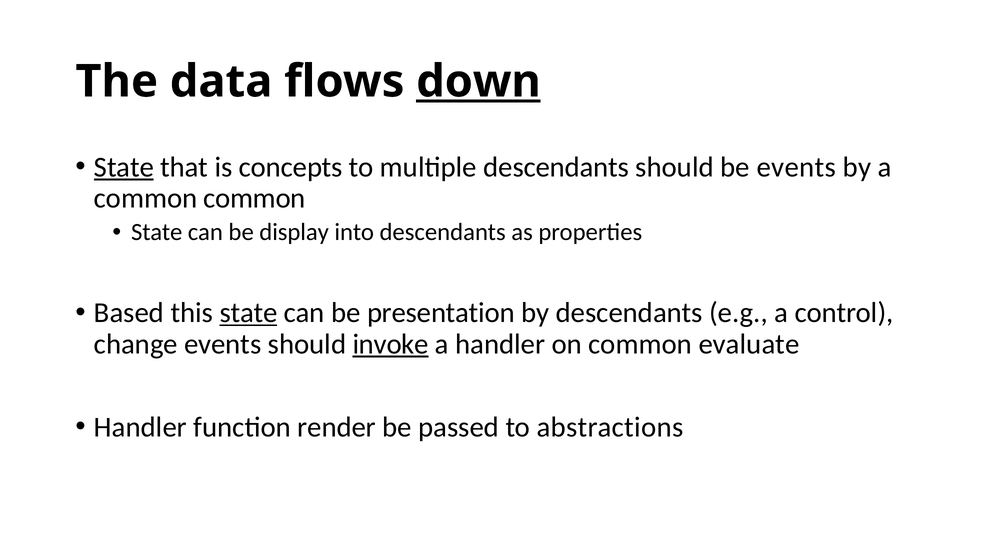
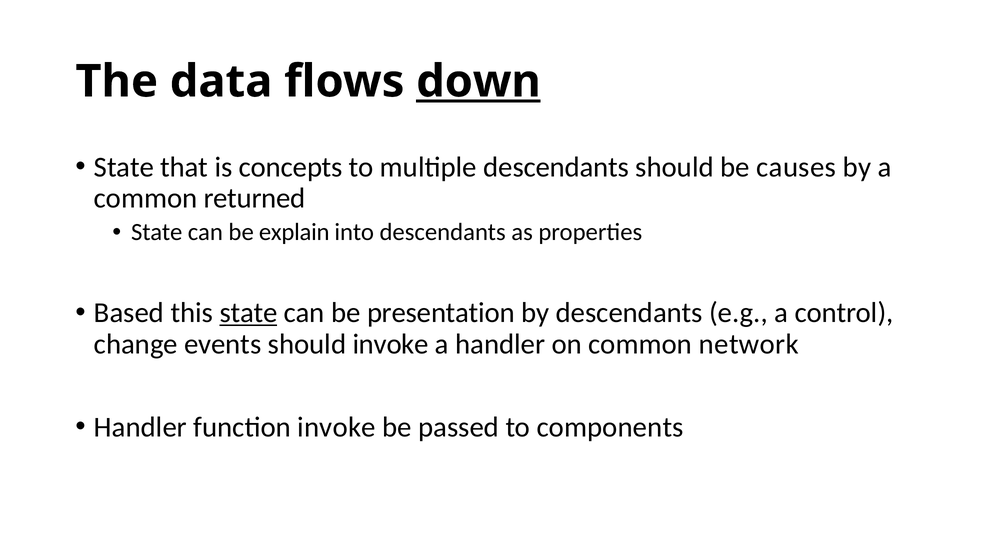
State underline: present -> none (124, 167)
be events: events -> causes (796, 167)
common common: common -> returned (254, 198)
display: display -> explain (294, 232)
invoke underline: present -> none (391, 344)
evaluate: evaluate -> network (749, 344)
function render: render -> invoke (337, 427)
abstractions: abstractions -> components (610, 427)
